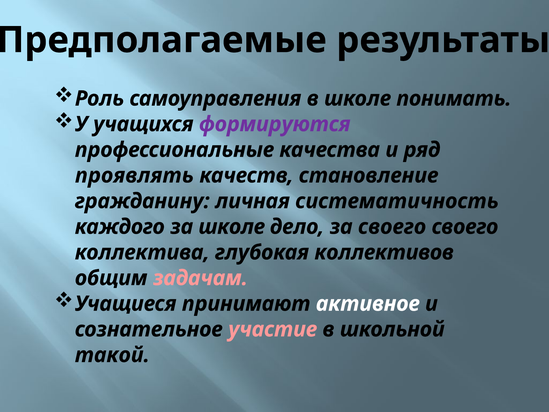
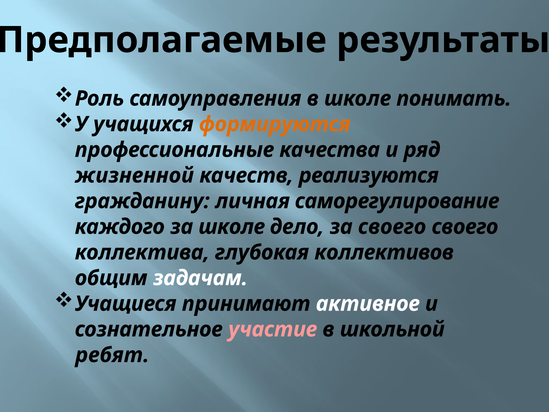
формируются colour: purple -> orange (275, 124)
проявлять: проявлять -> жизненной (134, 175)
становление: становление -> реализуются (369, 175)
систематичность: систематичность -> саморегулирование (397, 201)
задачам colour: pink -> white (200, 278)
такой: такой -> ребят (112, 355)
